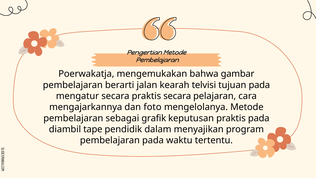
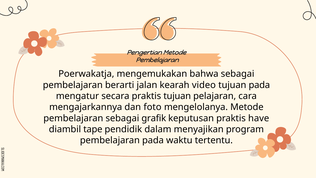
bahwa gambar: gambar -> sebagai (238, 74)
telvisi: telvisi -> video (204, 85)
praktis secara: secara -> tujuan (177, 96)
praktis pada: pada -> have (259, 118)
